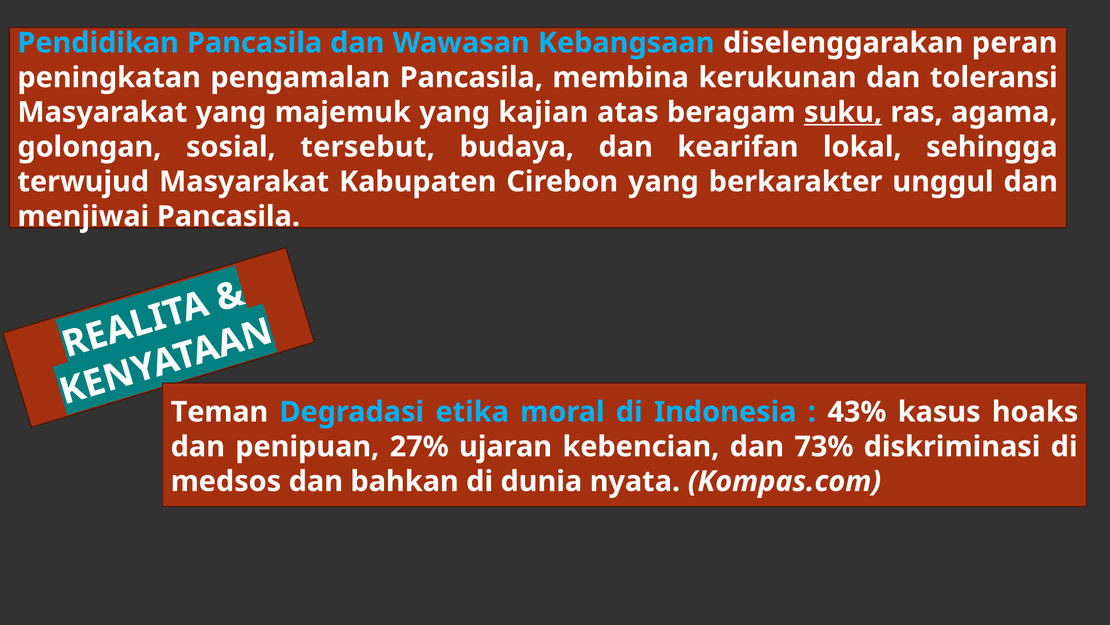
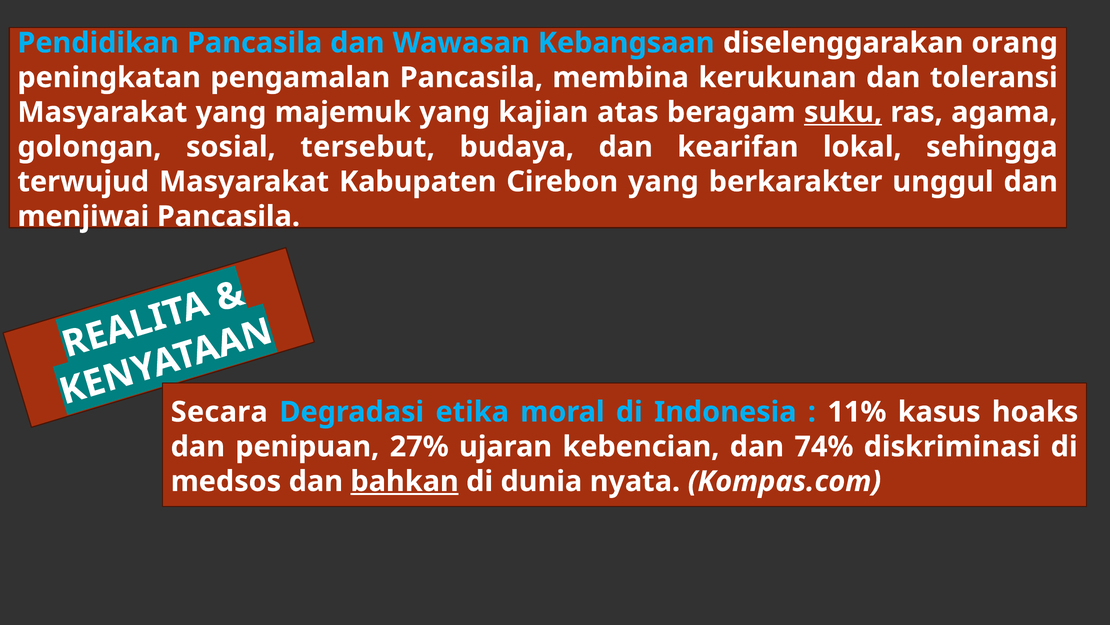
peran: peran -> orang (1015, 43)
Teman: Teman -> Secara (219, 412)
43%: 43% -> 11% (857, 412)
73%: 73% -> 74% (824, 446)
bahkan underline: none -> present (405, 481)
